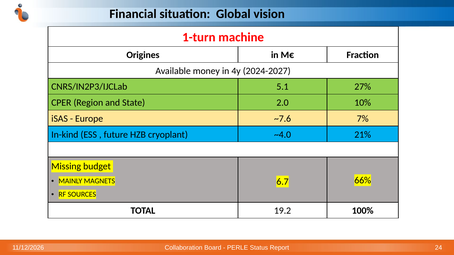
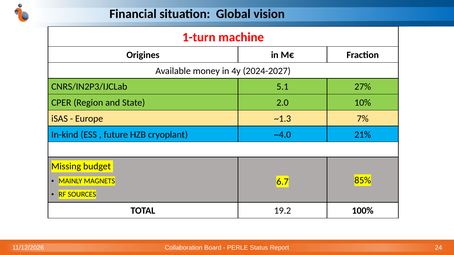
~7.6: ~7.6 -> ~1.3 (283, 119)
66%: 66% -> 85% (363, 180)
